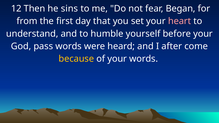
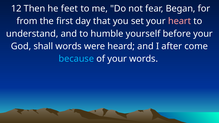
sins: sins -> feet (69, 9)
pass: pass -> shall (43, 46)
because colour: yellow -> light blue (76, 59)
